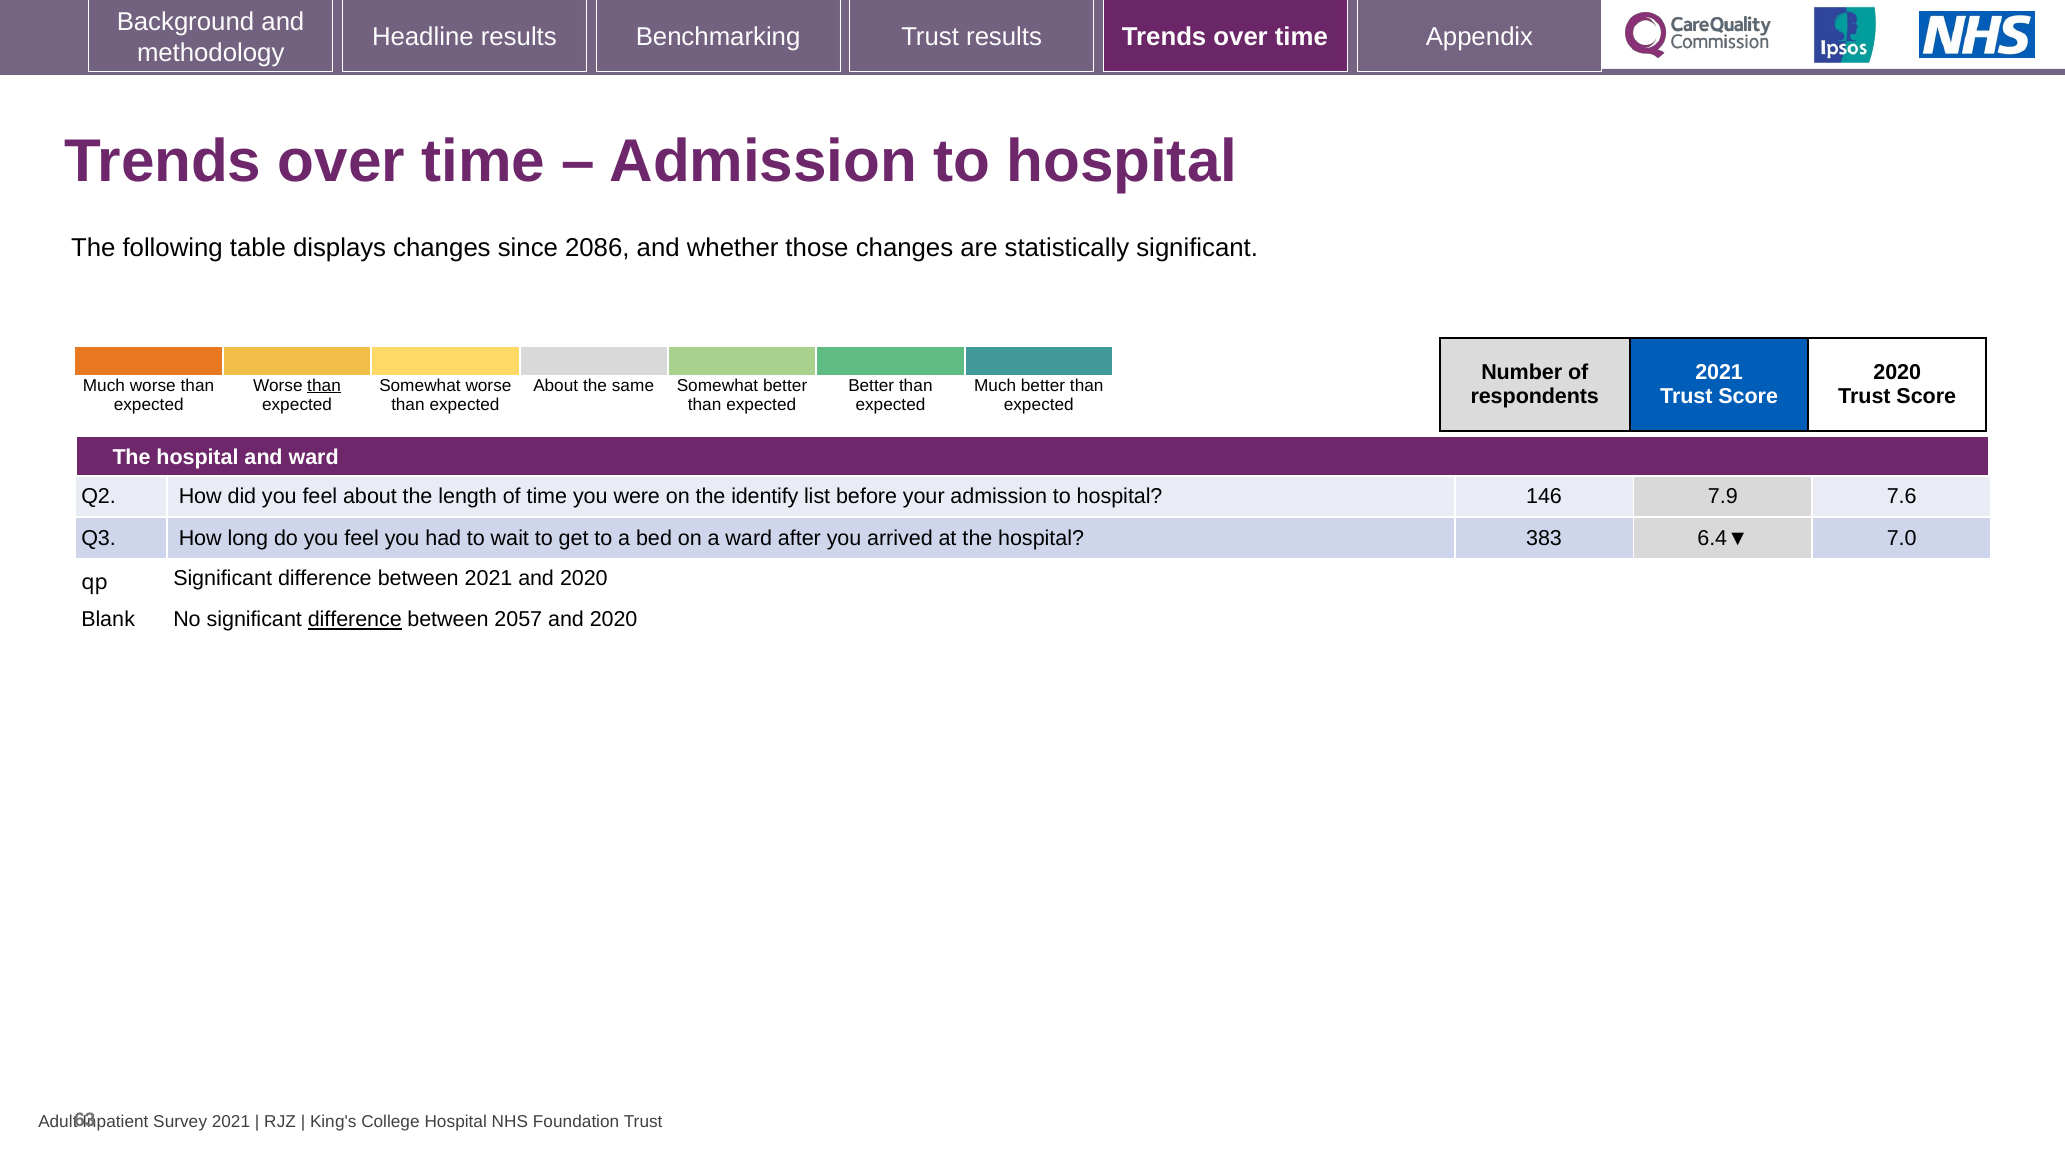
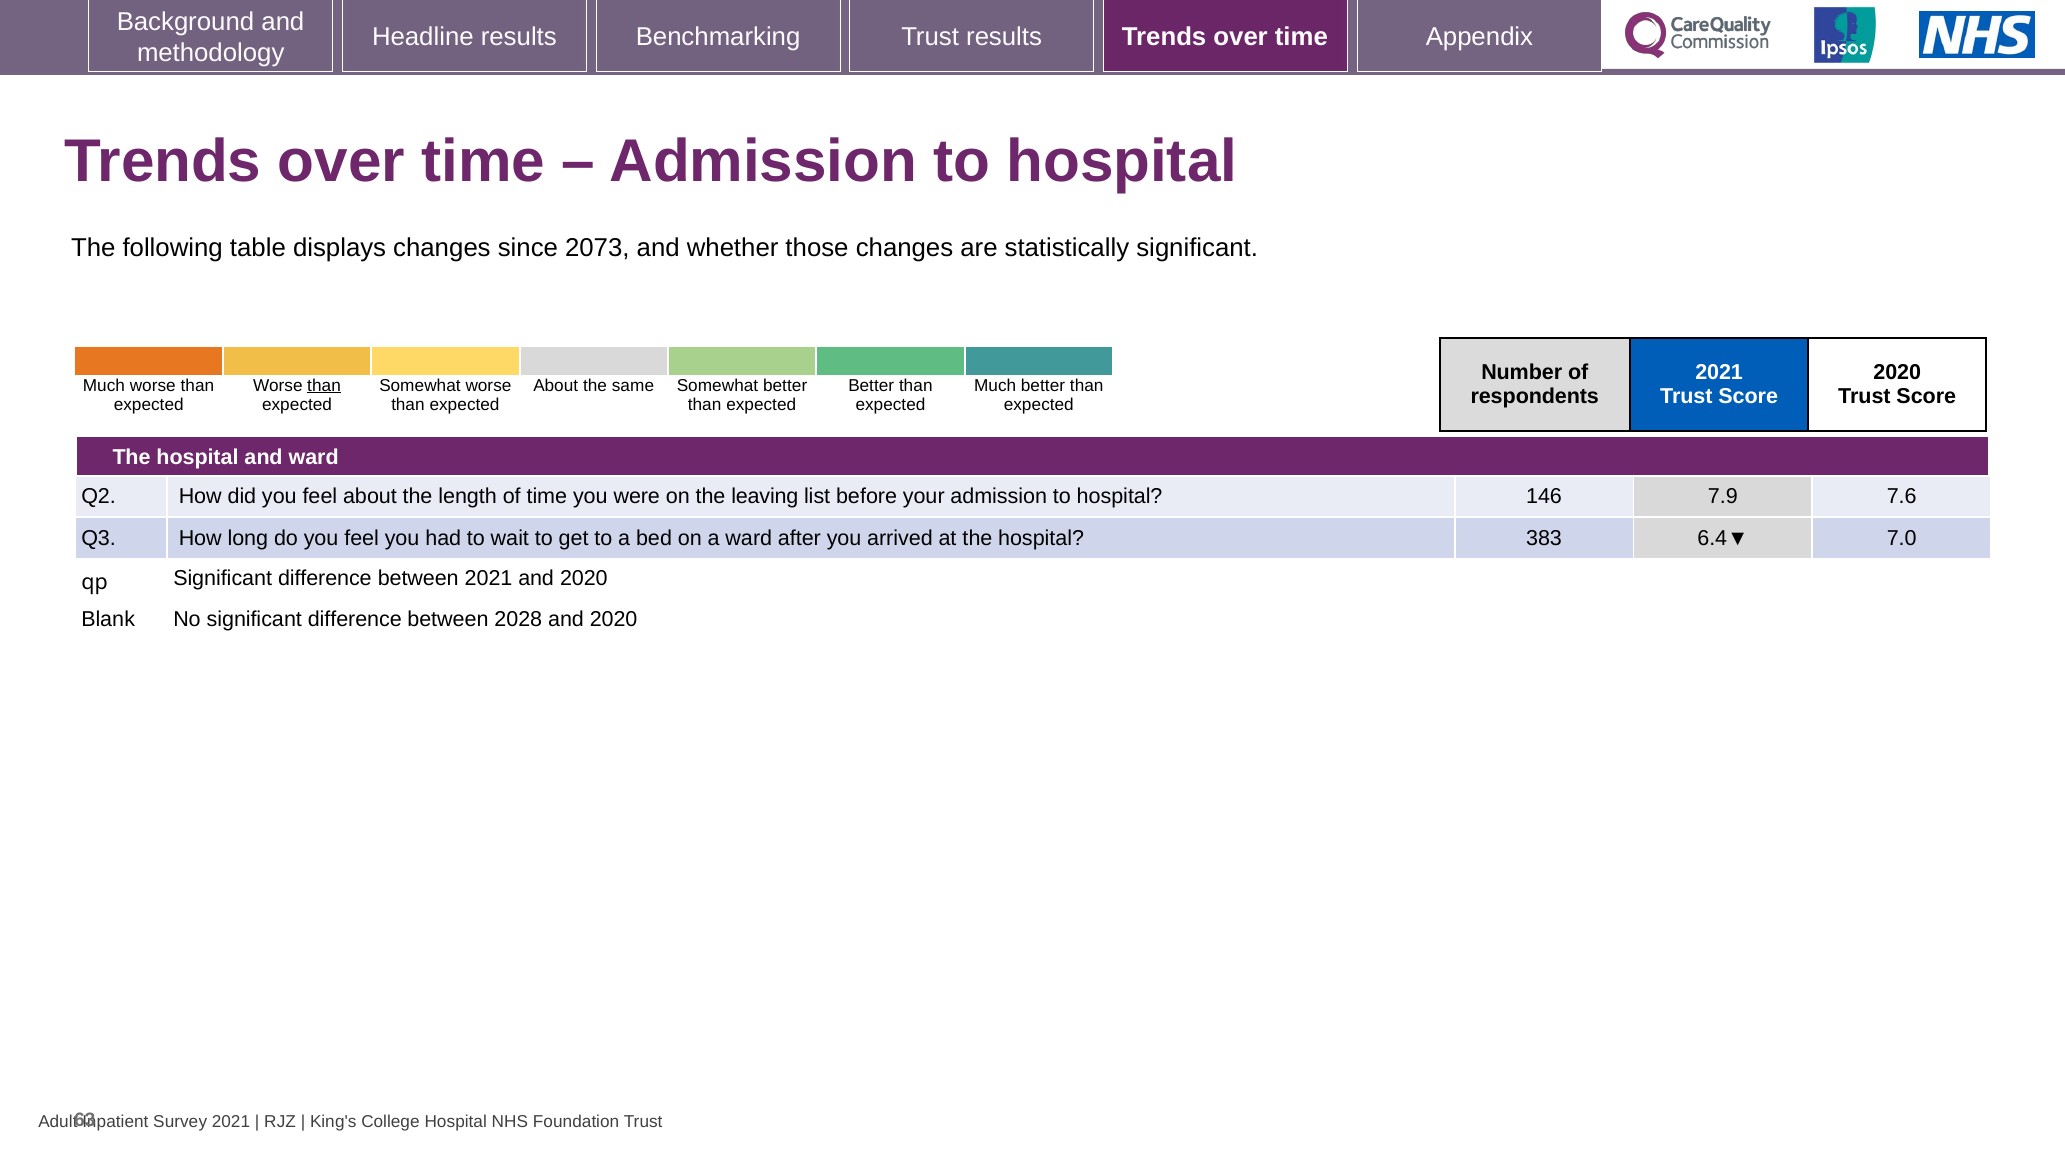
2086: 2086 -> 2073 (597, 248)
identify: identify -> leaving (765, 496)
difference underline: present -> none (355, 620)
2057: 2057 -> 2028 (518, 620)
